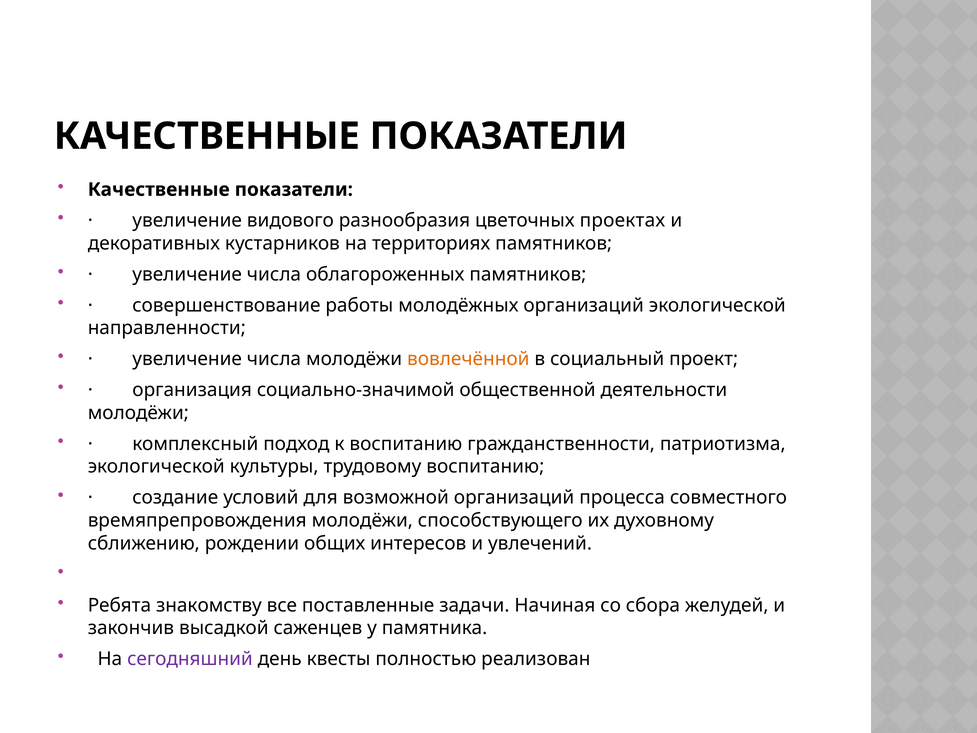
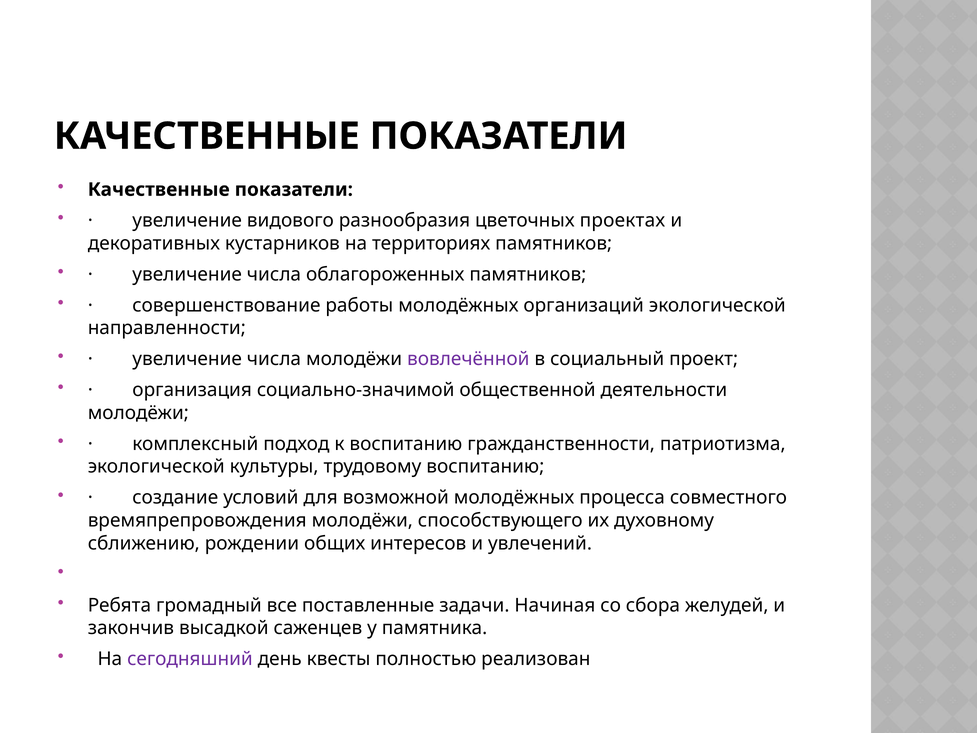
вовлечённой colour: orange -> purple (468, 359)
возможной организаций: организаций -> молодёжных (514, 498)
знакомству: знакомству -> громадный (209, 605)
